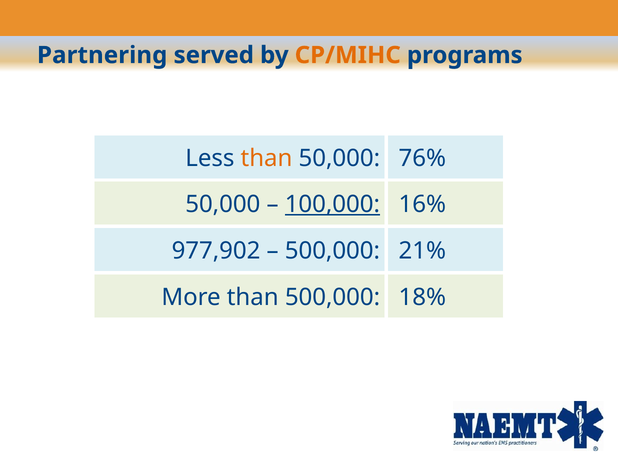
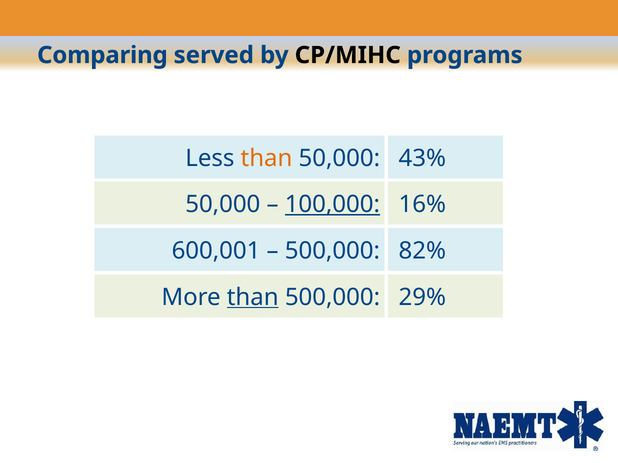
Partnering: Partnering -> Comparing (102, 55)
CP/MIHC colour: orange -> black (348, 55)
76%: 76% -> 43% (422, 158)
977,902: 977,902 -> 600,001 (216, 251)
21%: 21% -> 82% (422, 251)
than underline: none -> present (253, 297)
18%: 18% -> 29% (422, 297)
